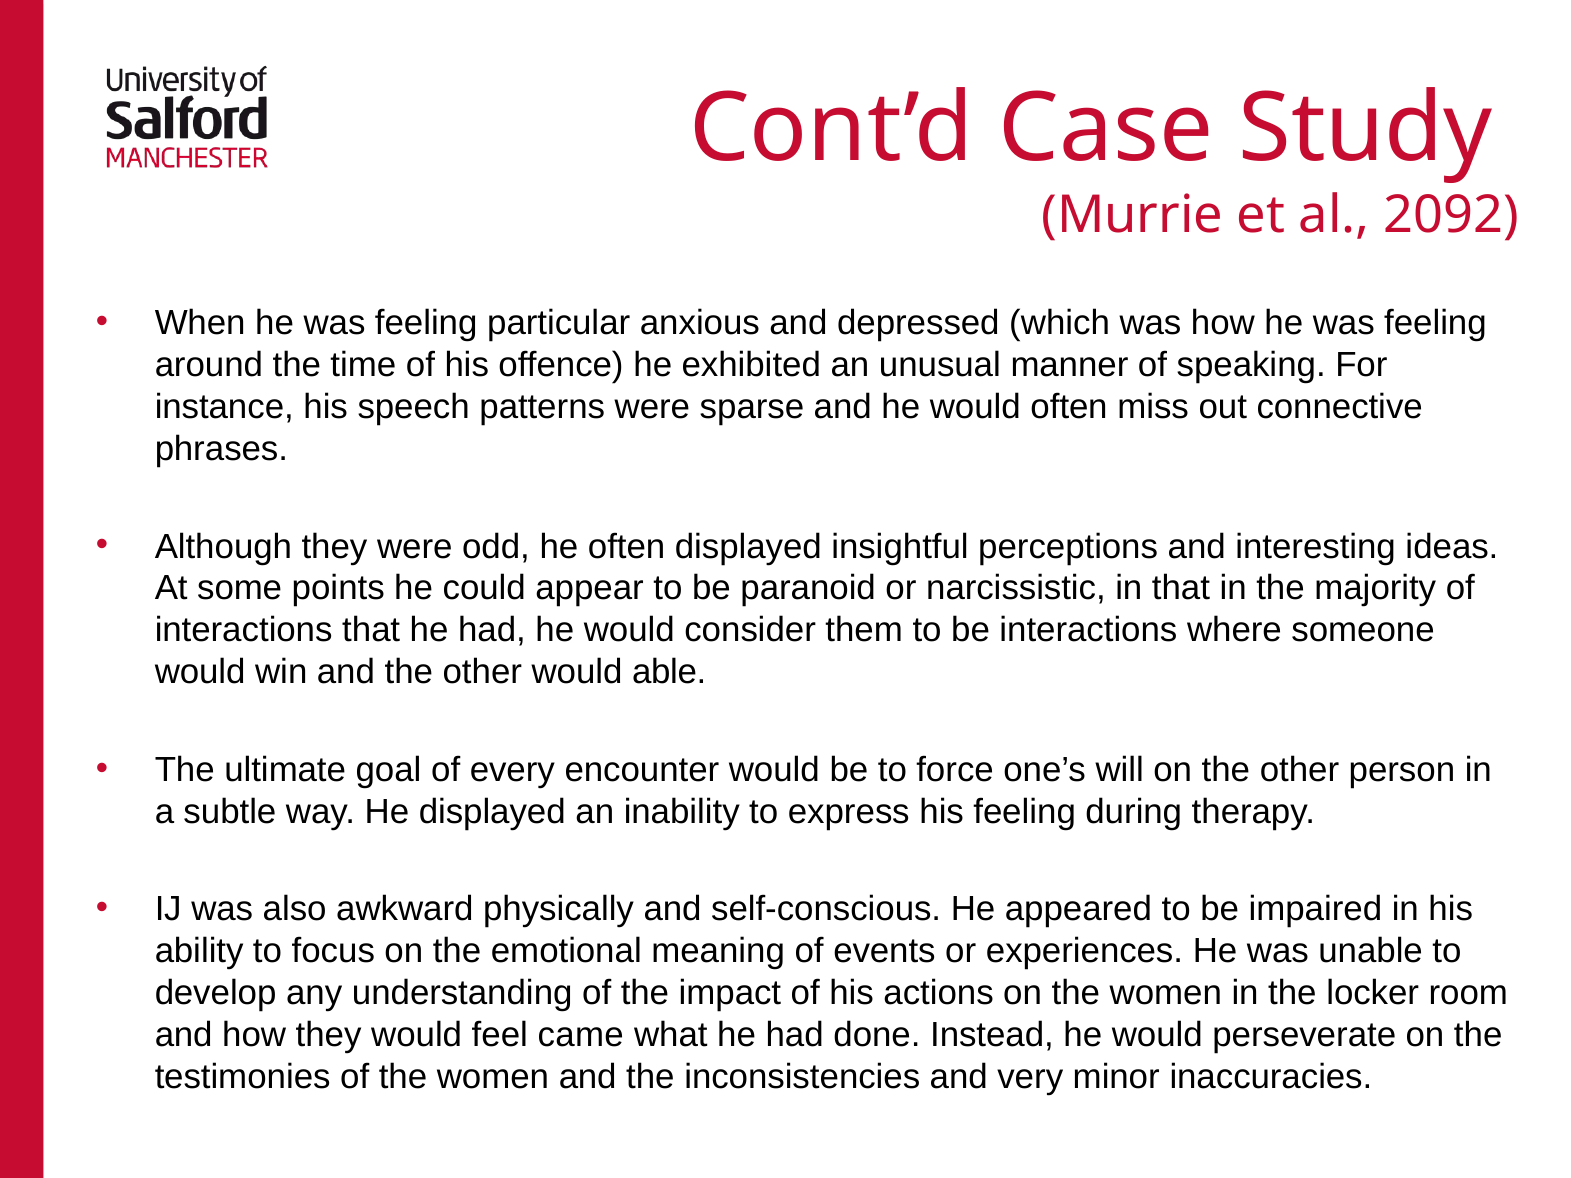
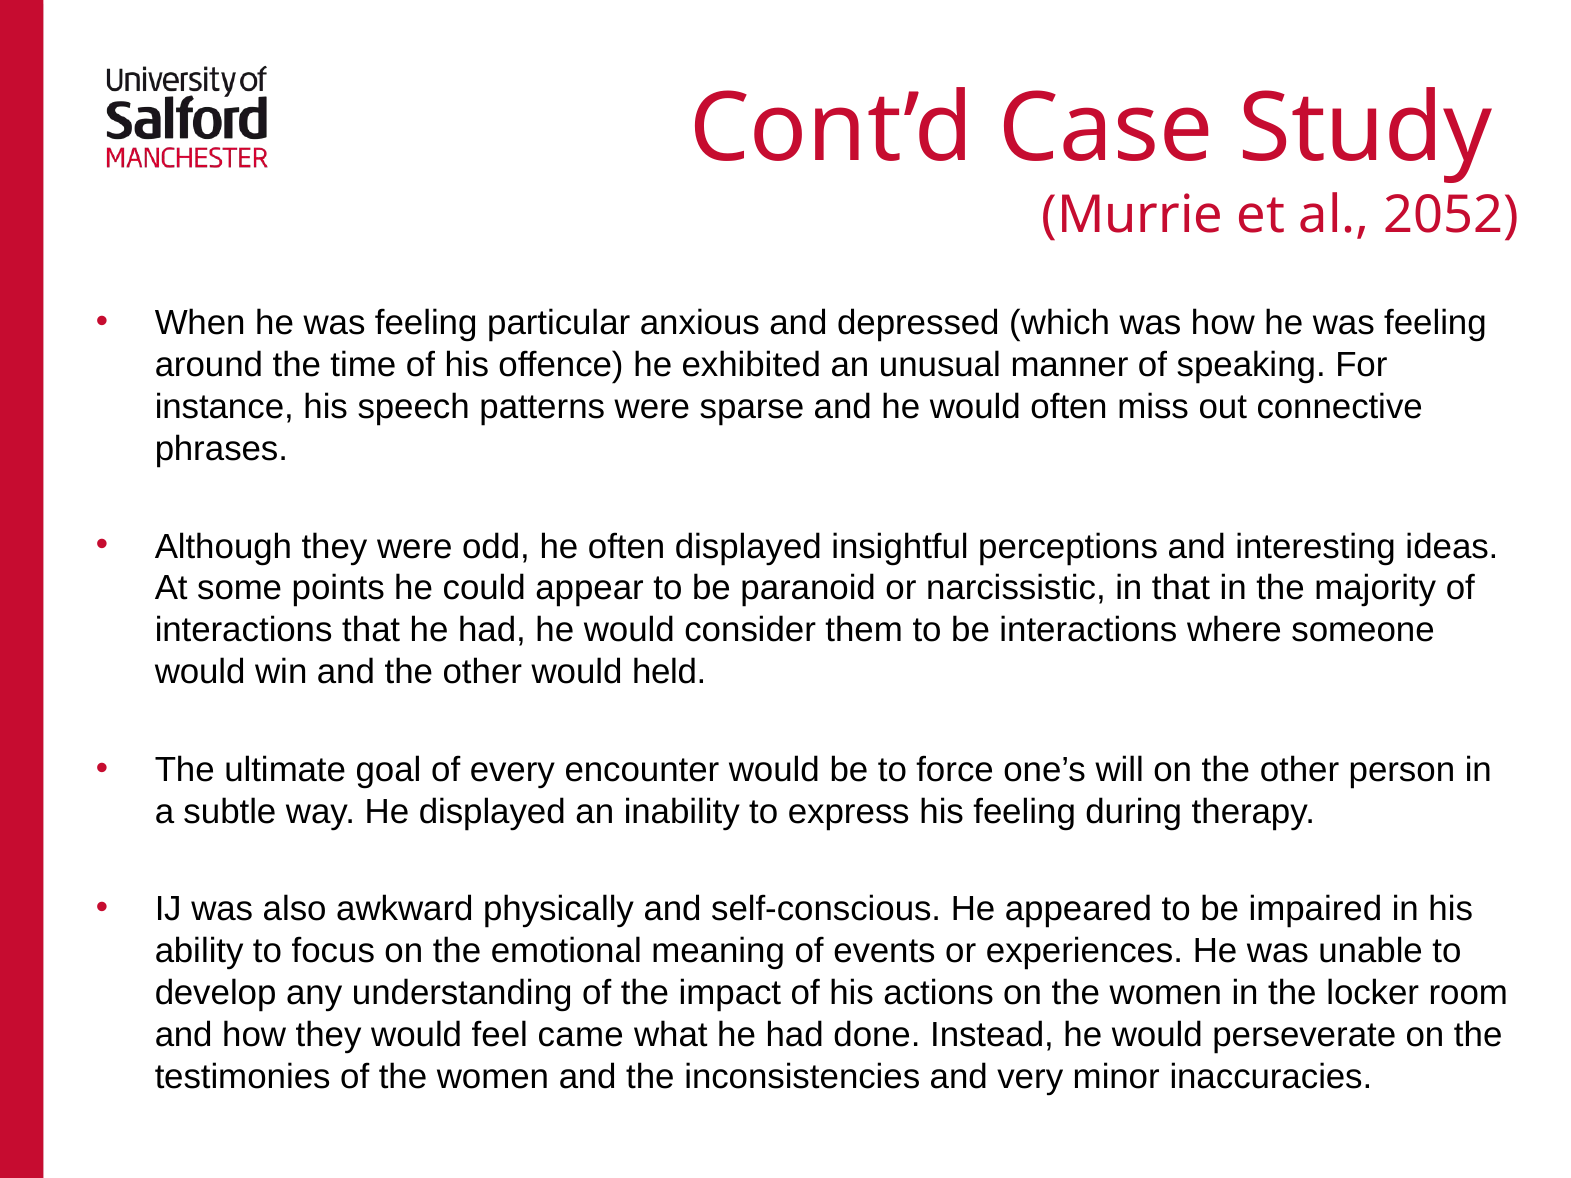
2092: 2092 -> 2052 (1451, 215)
able: able -> held (669, 672)
